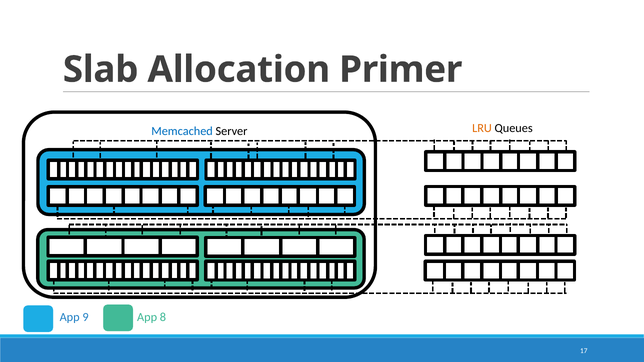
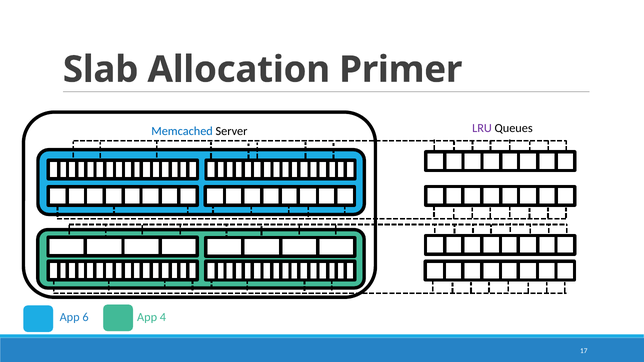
LRU colour: orange -> purple (482, 128)
9: 9 -> 6 (86, 318)
8: 8 -> 4 (163, 317)
